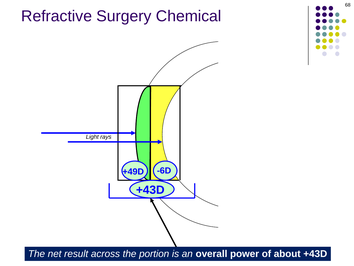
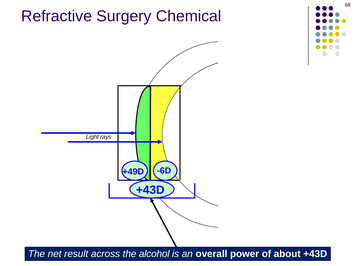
portion: portion -> alcohol (154, 253)
